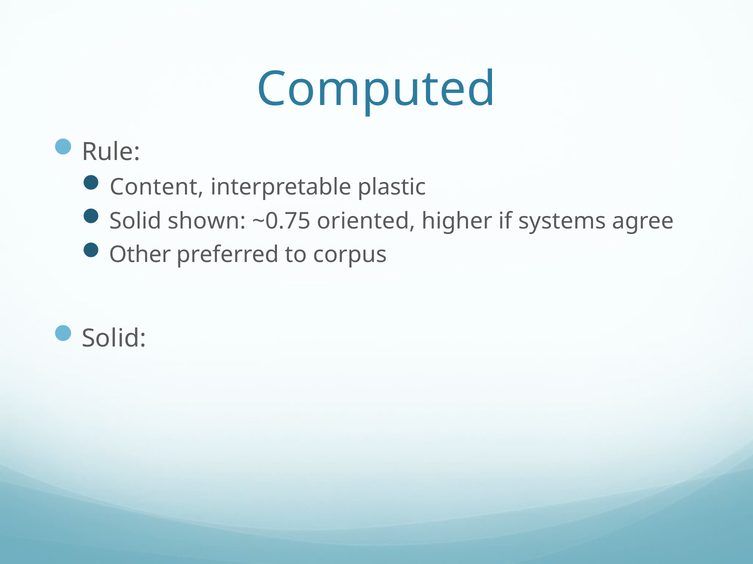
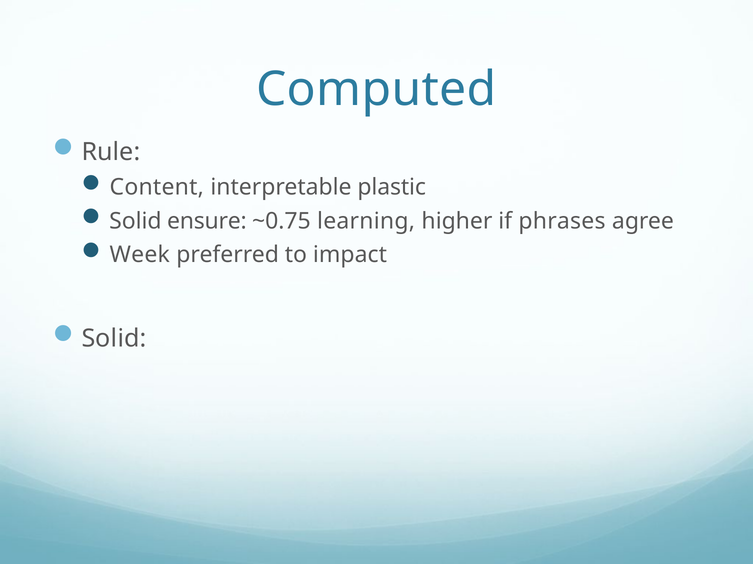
shown: shown -> ensure (207, 221)
oriented: oriented -> learning (366, 221)
systems: systems -> phrases (562, 221)
Other: Other -> Week (140, 255)
corpus: corpus -> impact (350, 255)
